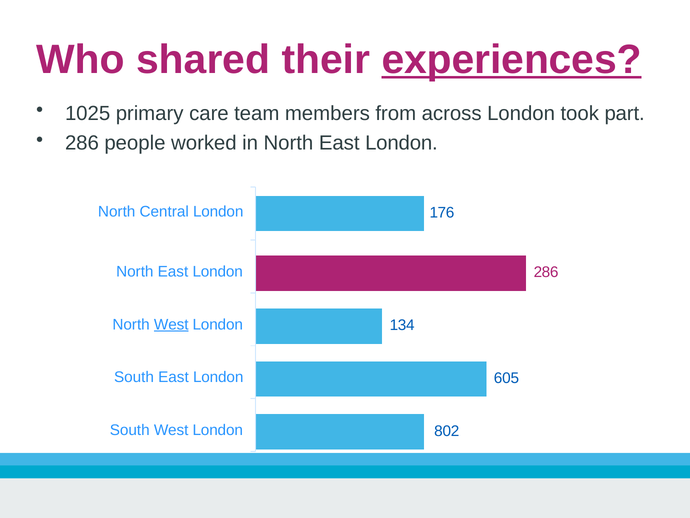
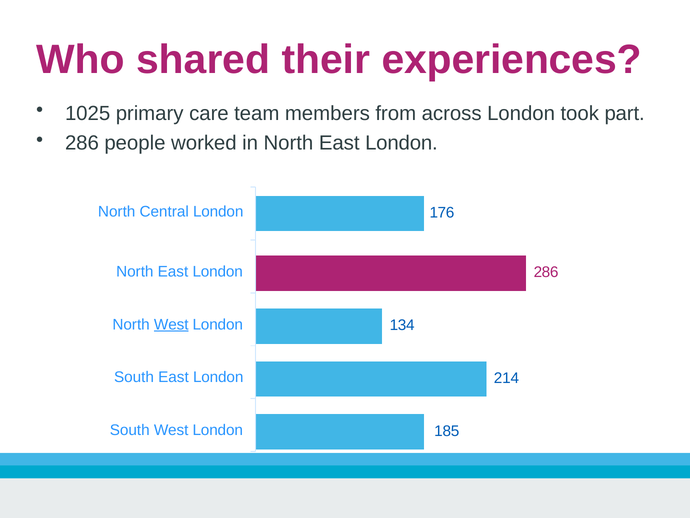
experiences underline: present -> none (512, 59)
605: 605 -> 214 (506, 378)
802: 802 -> 185 (447, 431)
